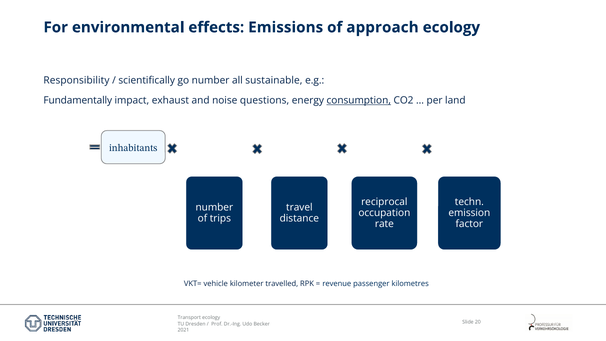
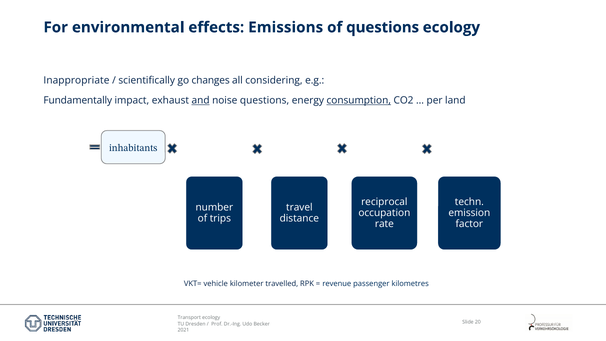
of approach: approach -> questions (383, 27)
Responsibility: Responsibility -> Inappropriate (76, 81)
go number: number -> changes (211, 81)
sustainable: sustainable -> considering (274, 81)
and underline: none -> present (201, 100)
